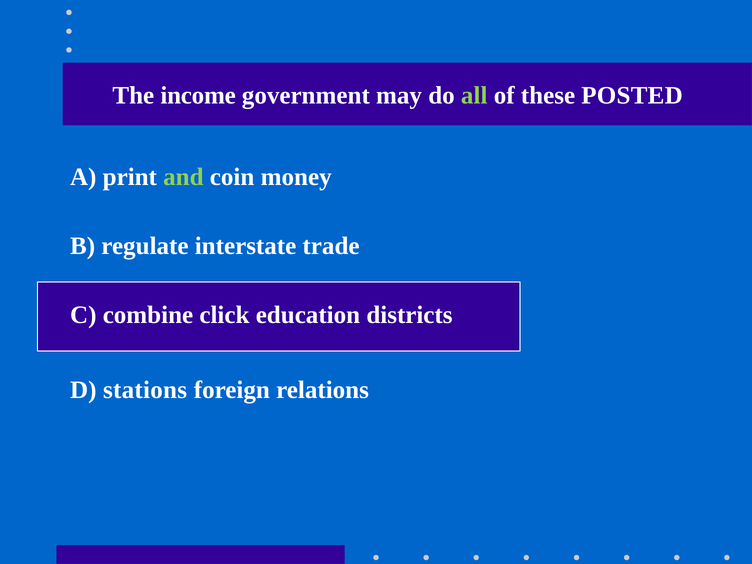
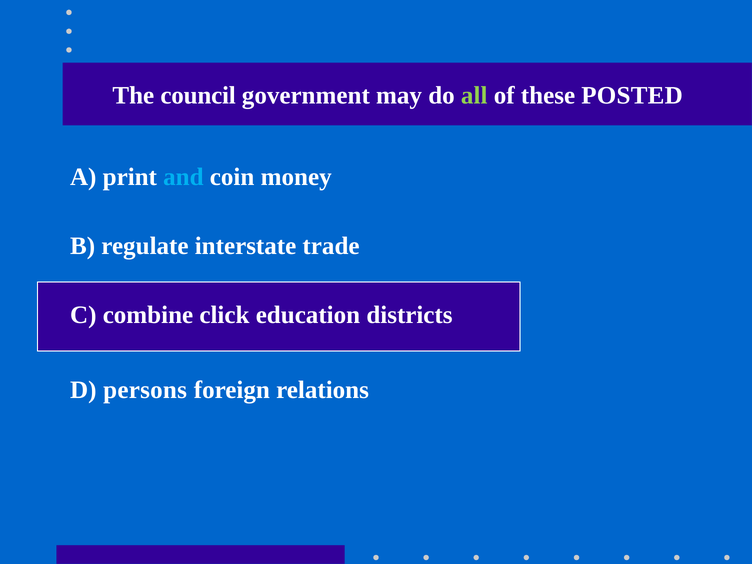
income: income -> council (198, 96)
and colour: light green -> light blue (183, 177)
stations: stations -> persons (145, 390)
